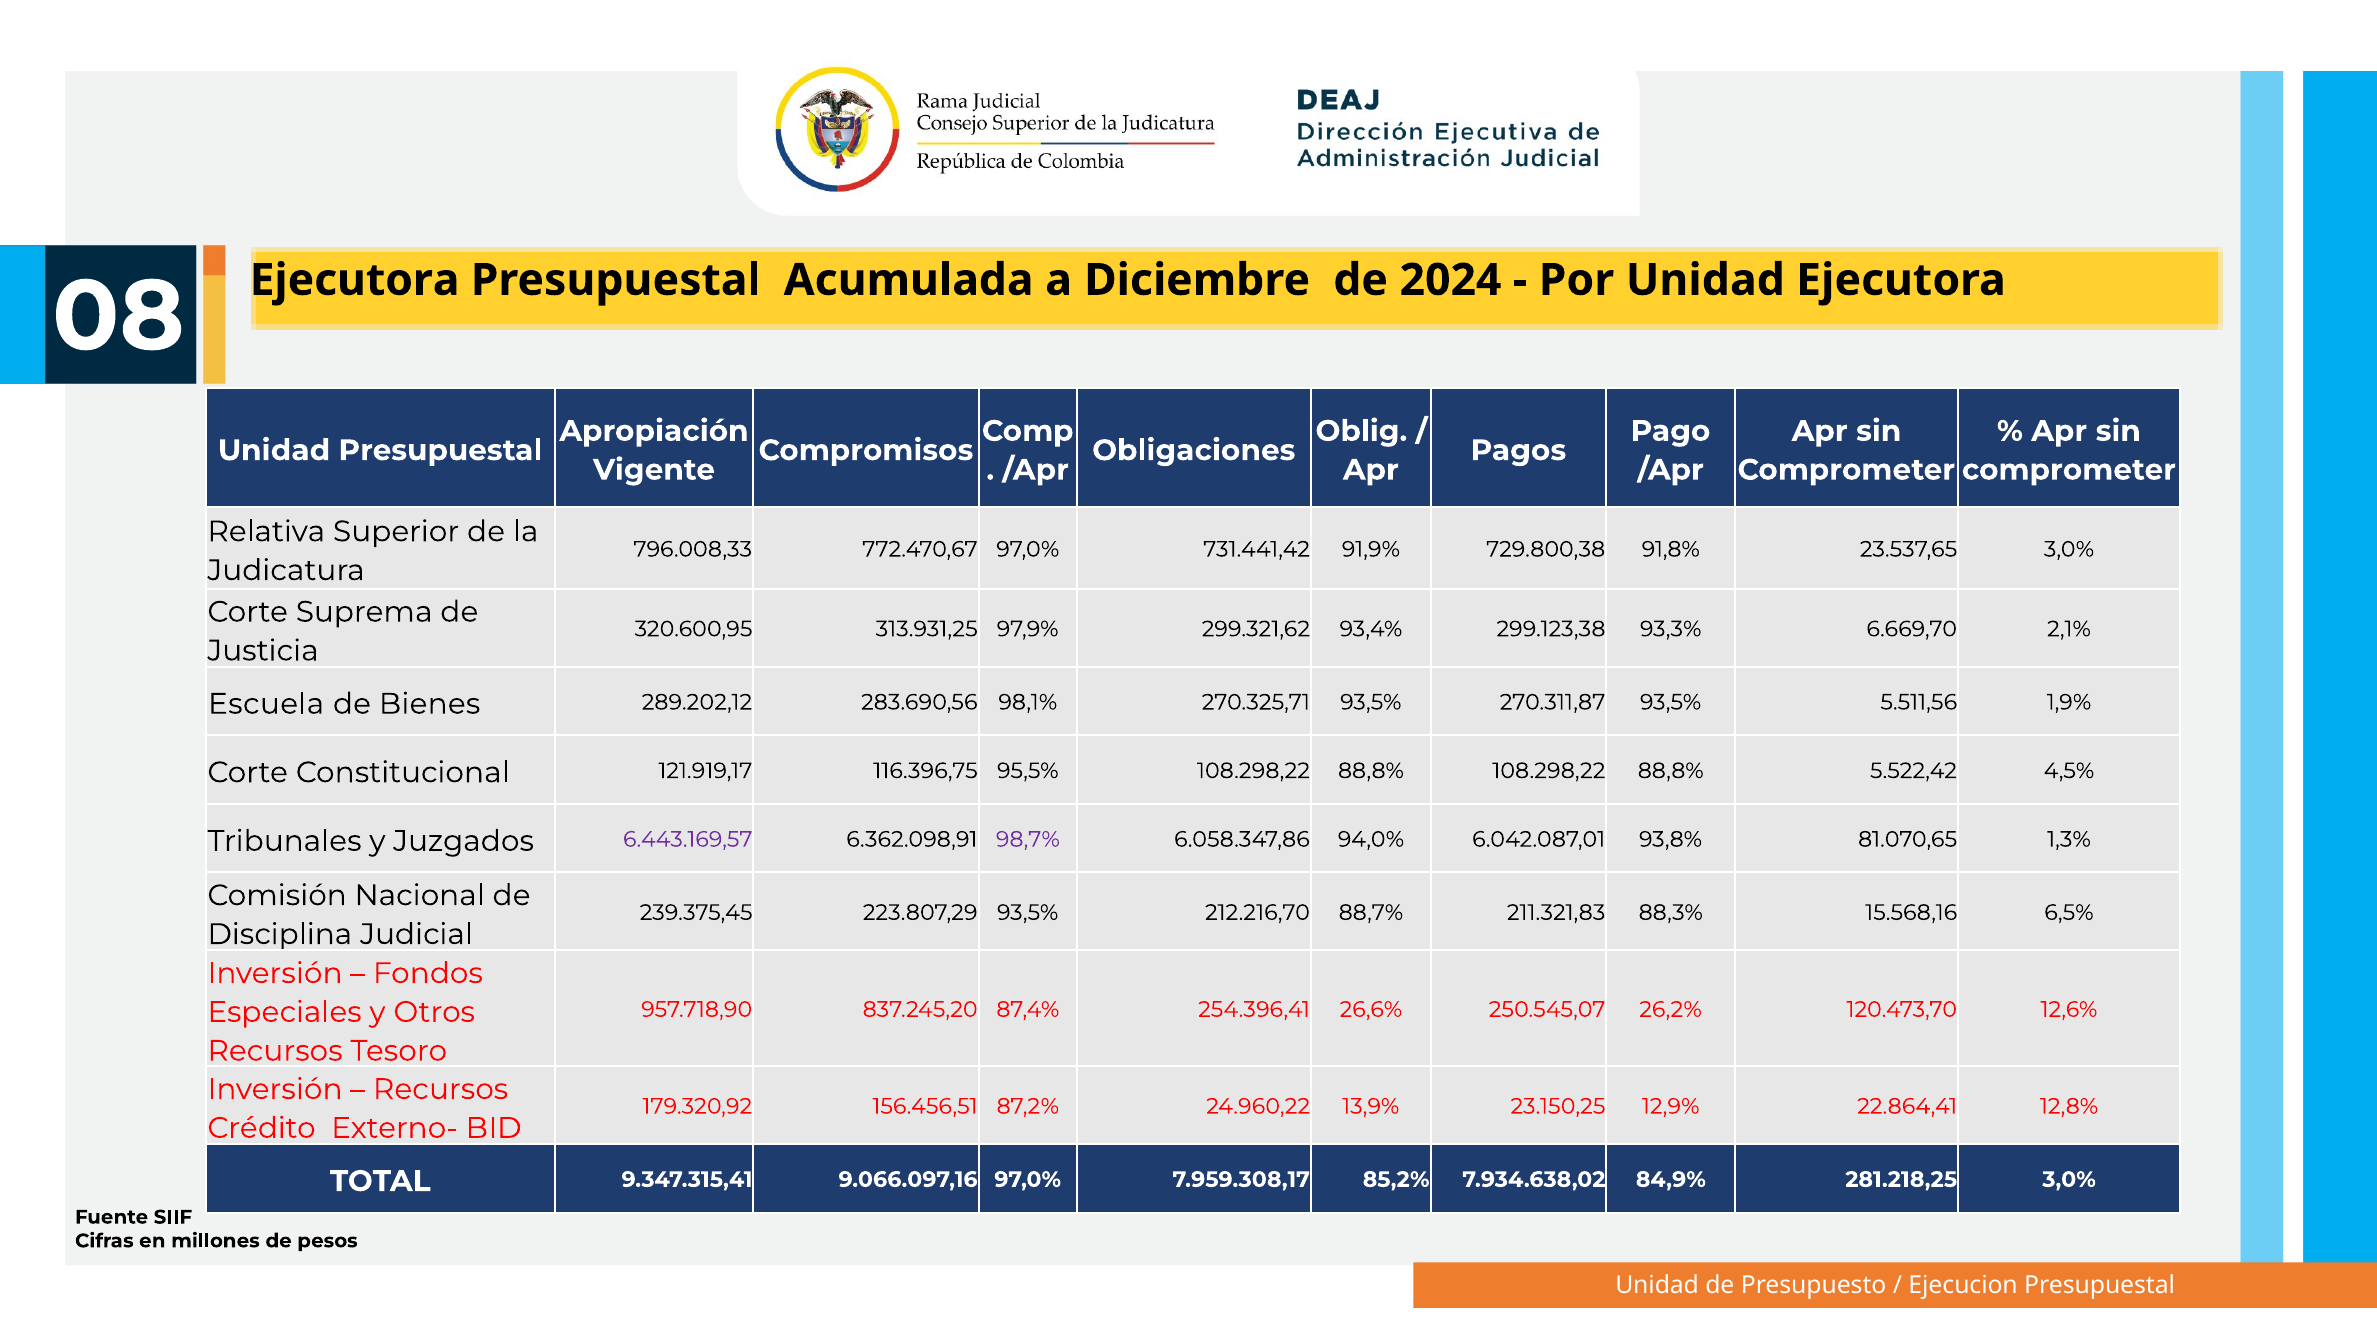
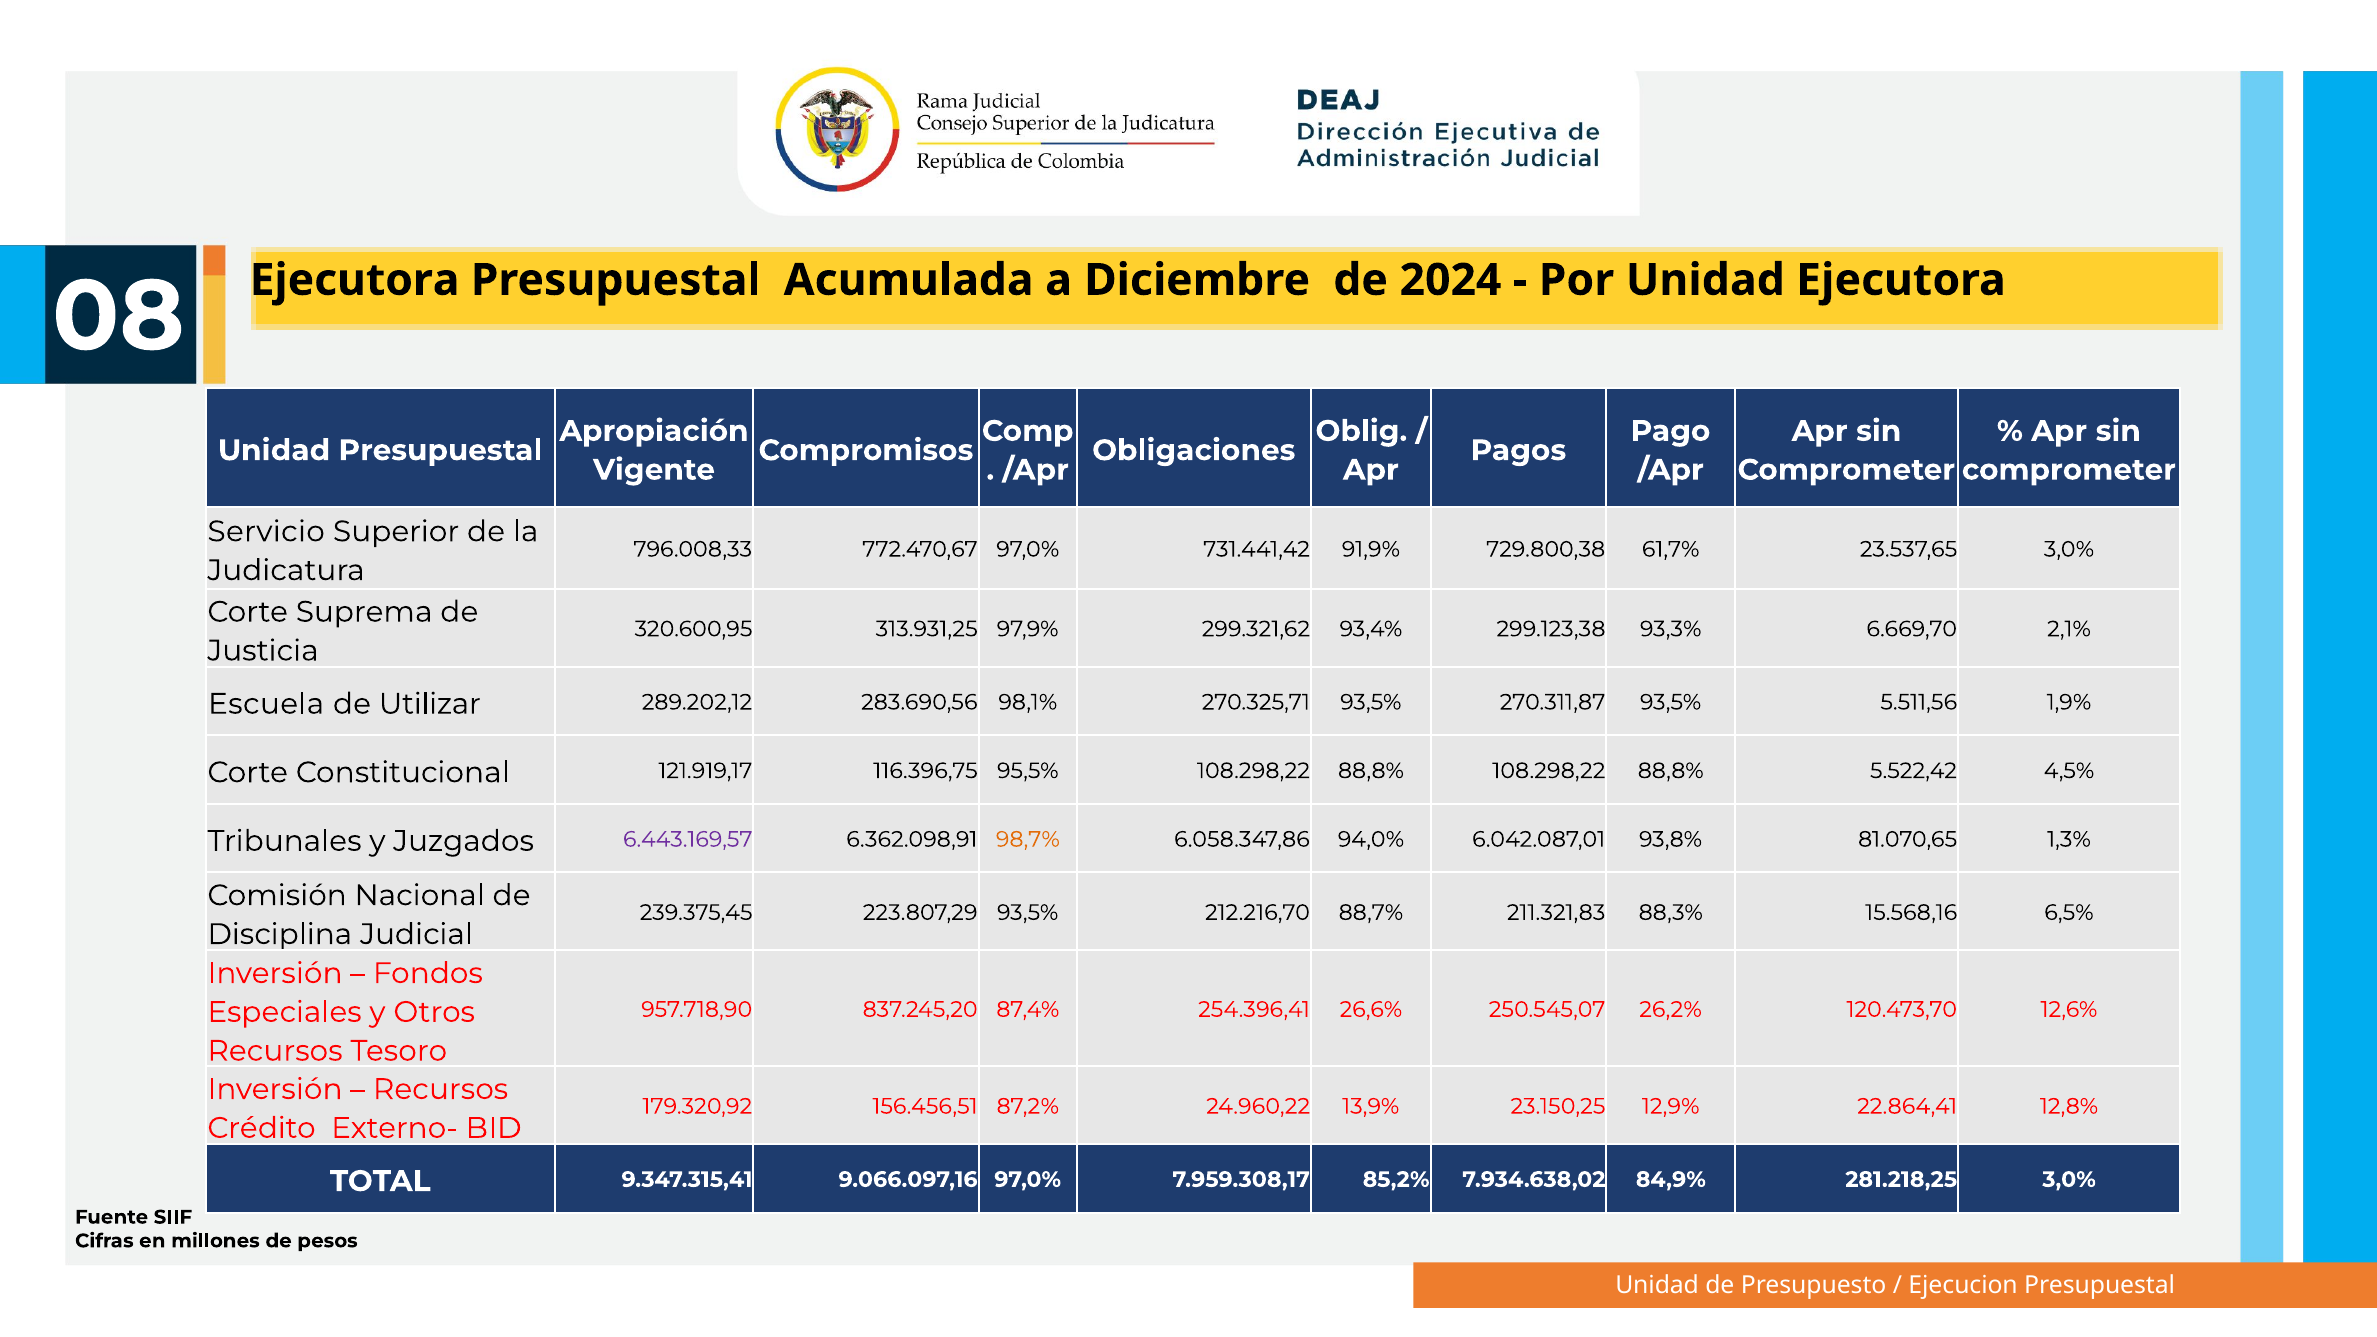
Relativa: Relativa -> Servicio (266, 532)
91,8%: 91,8% -> 61,7% (1671, 549)
Bienes: Bienes -> Utilizar (430, 704)
98,7% colour: purple -> orange (1028, 839)
